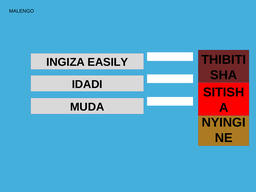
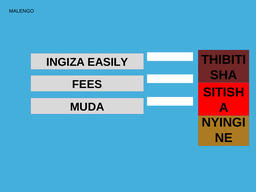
IDADI: IDADI -> FEES (87, 84)
